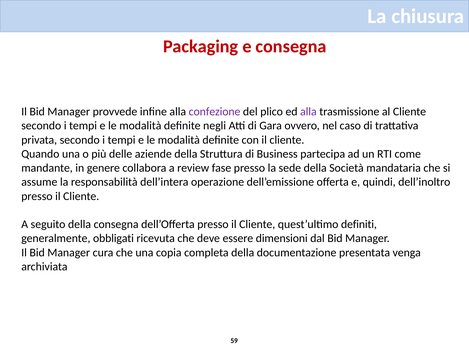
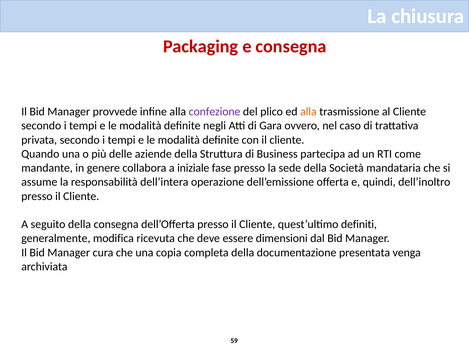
alla colour: purple -> orange (308, 112)
review: review -> iniziale (193, 168)
obbligati: obbligati -> modifica (113, 238)
